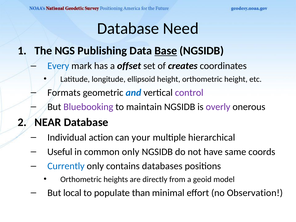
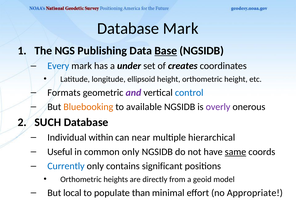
Database Need: Need -> Mark (181, 29)
offset: offset -> under (129, 66)
and colour: blue -> purple (133, 93)
control colour: purple -> blue (189, 93)
Bluebooking colour: purple -> orange (88, 107)
maintain: maintain -> available (144, 107)
NEAR: NEAR -> SUCH (48, 122)
action: action -> within (101, 137)
your: your -> near (141, 137)
same underline: none -> present (235, 152)
databases: databases -> significant (162, 166)
Observation: Observation -> Appropriate (255, 193)
